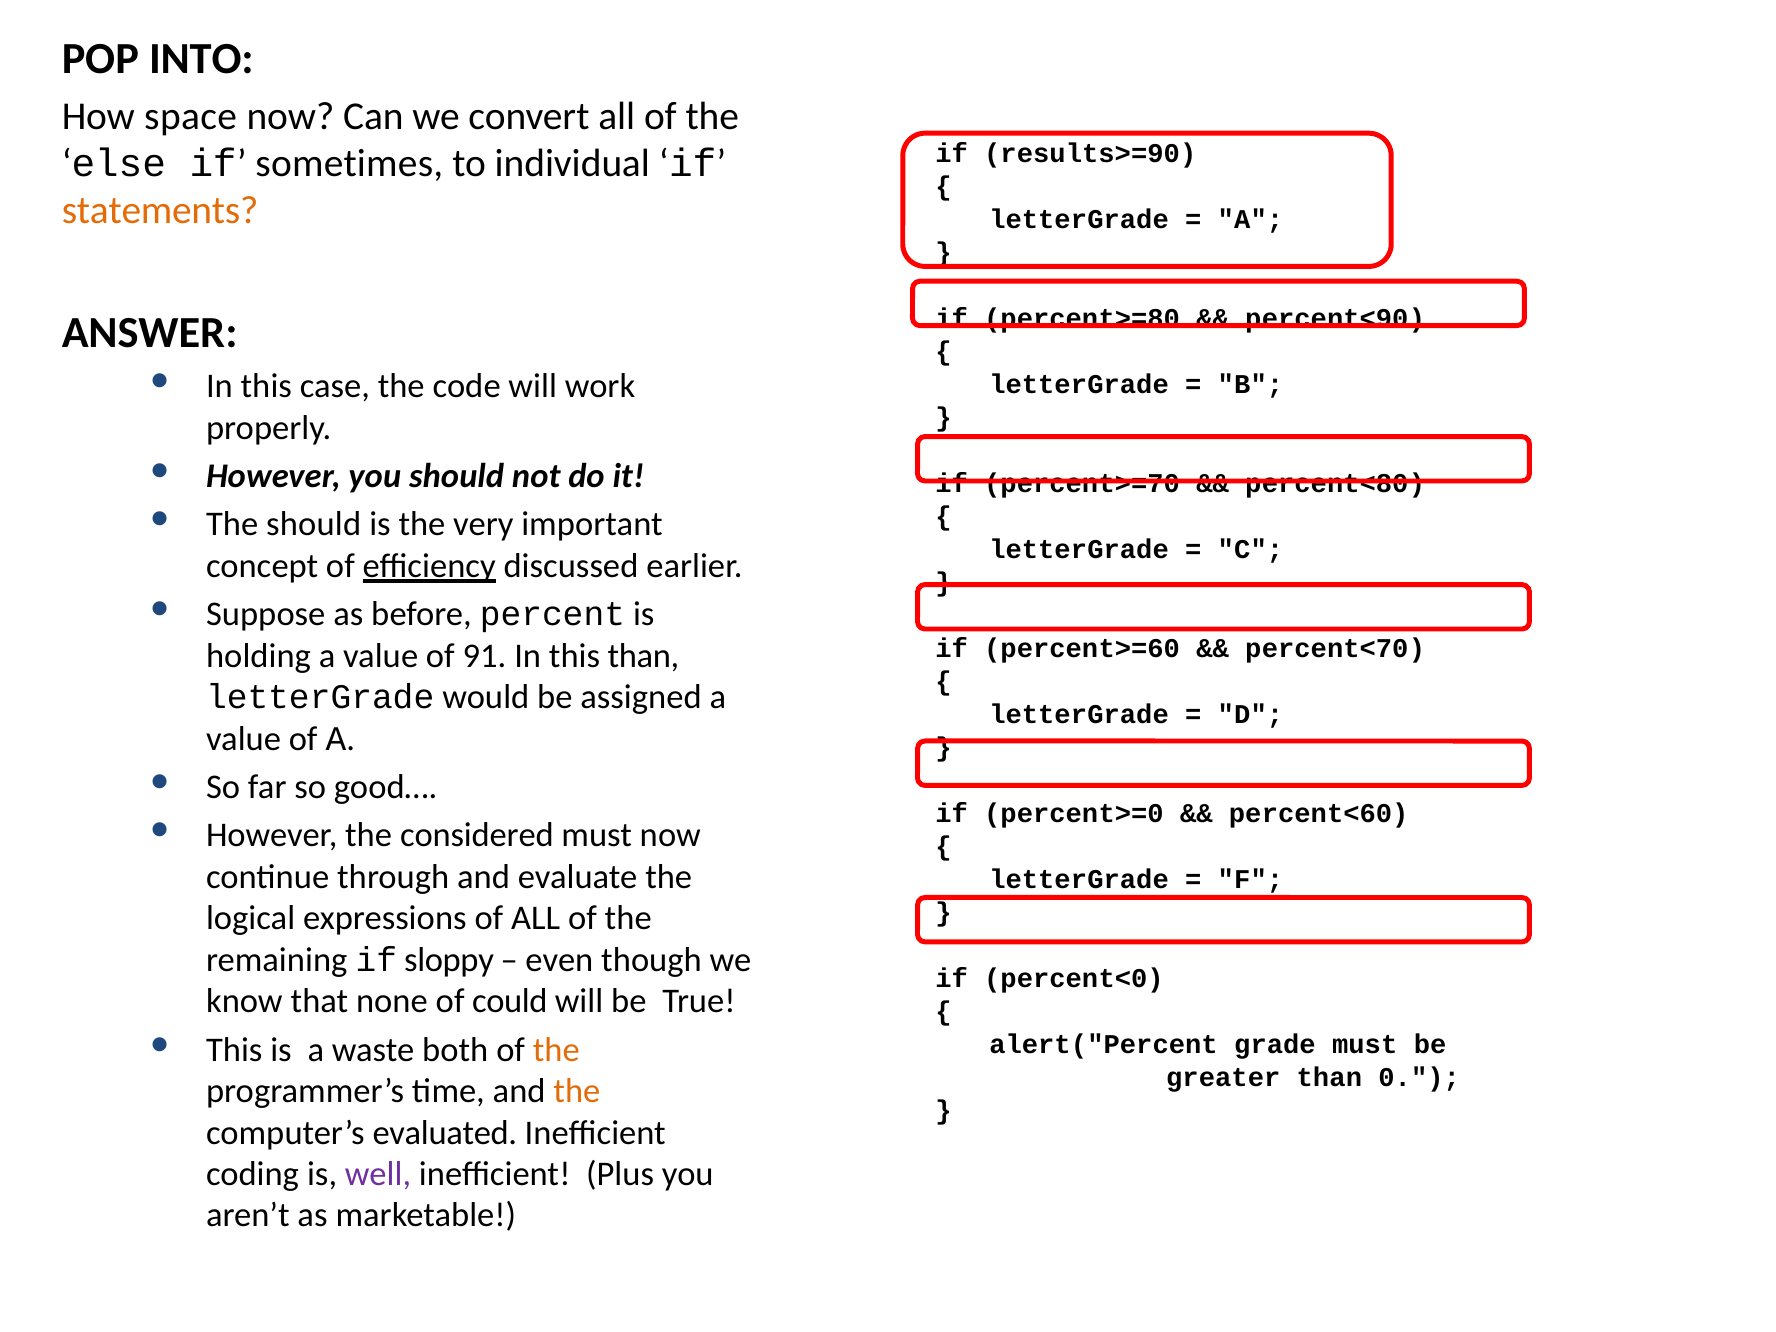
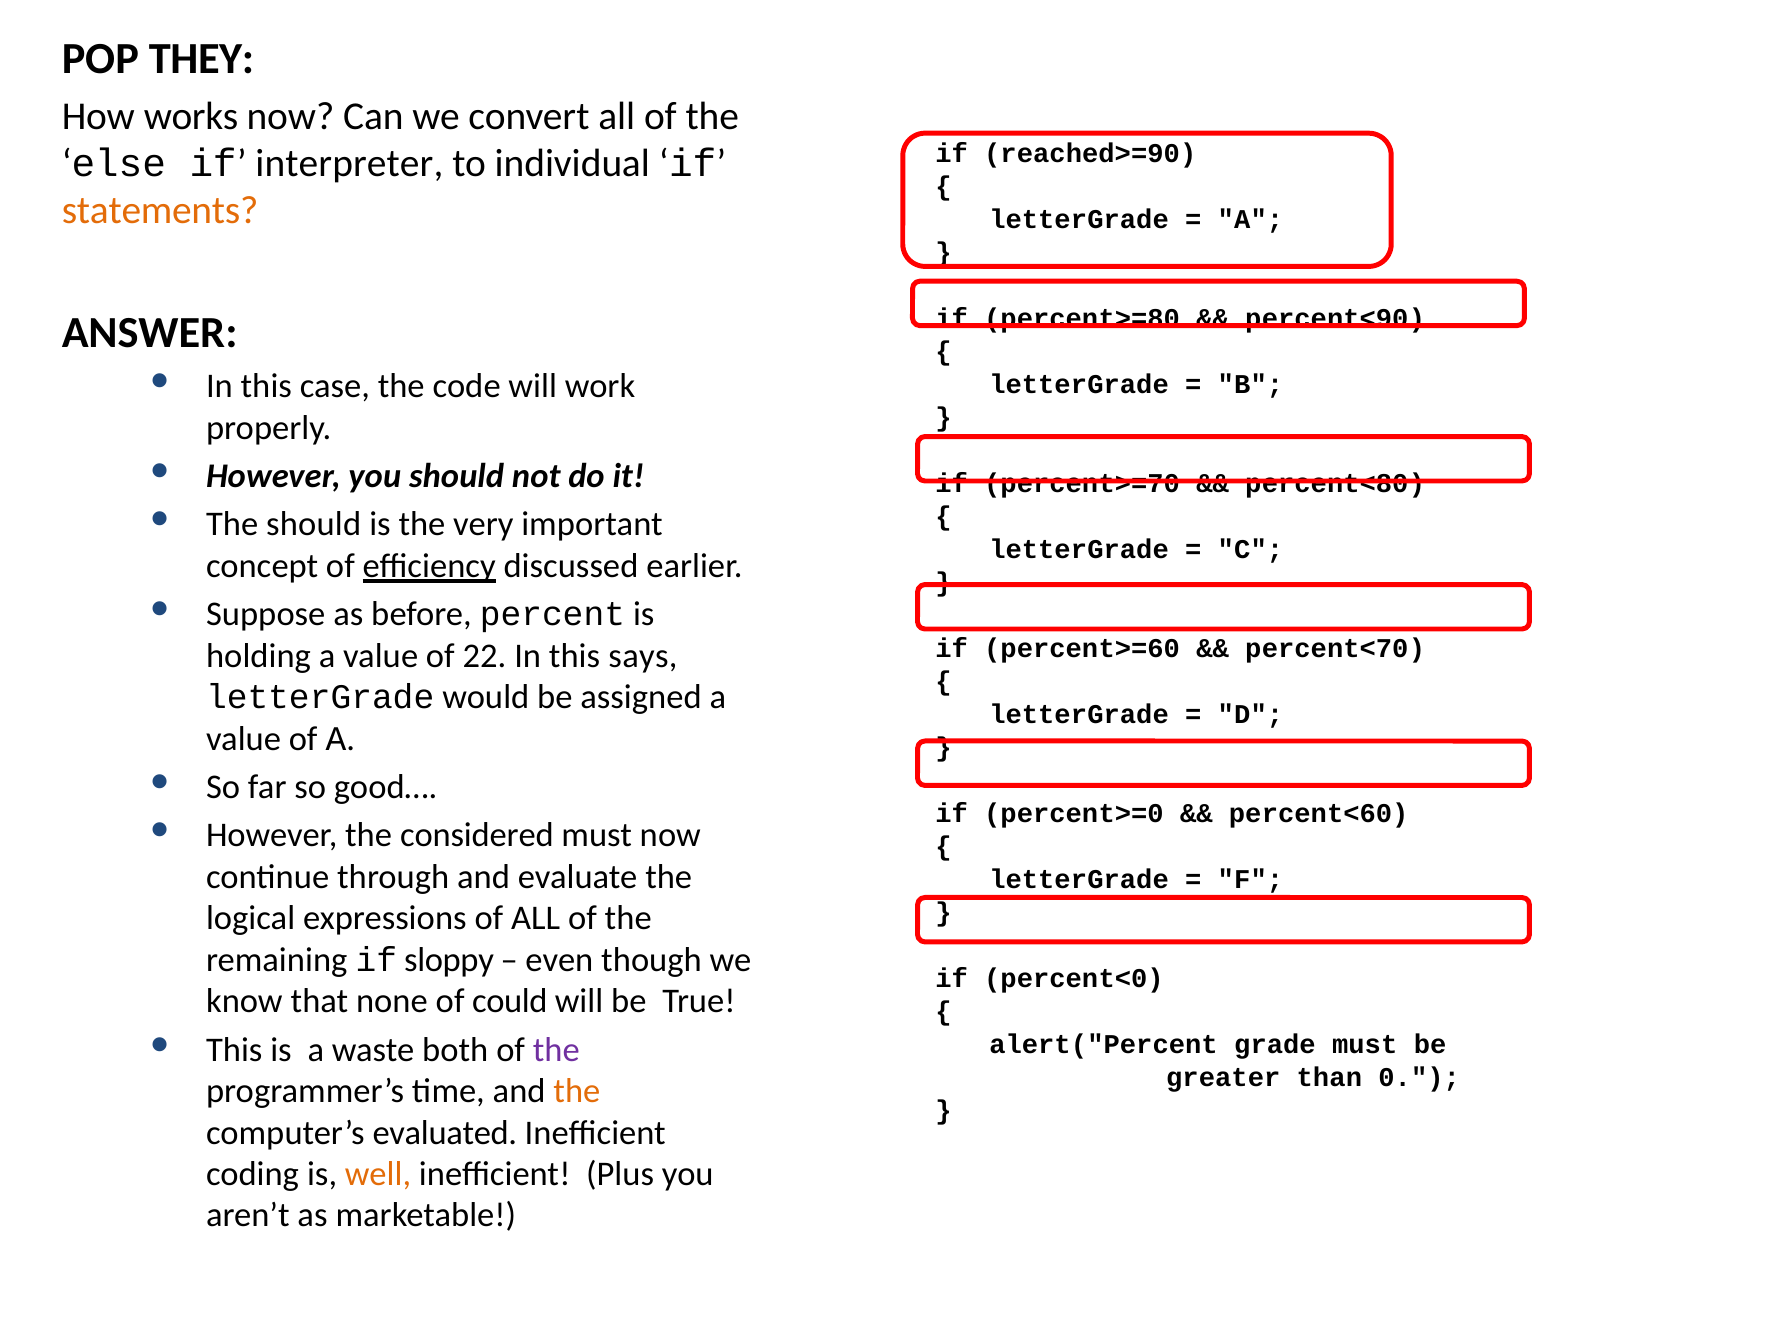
INTO: INTO -> THEY (201, 58)
space: space -> works (191, 116)
results>=90: results>=90 -> reached>=90 (1090, 154)
sometimes: sometimes -> interpreter (349, 164)
91: 91 -> 22 (484, 656)
this than: than -> says (643, 656)
the colour: orange -> purple (556, 1050)
well colour: purple -> orange (378, 1174)
